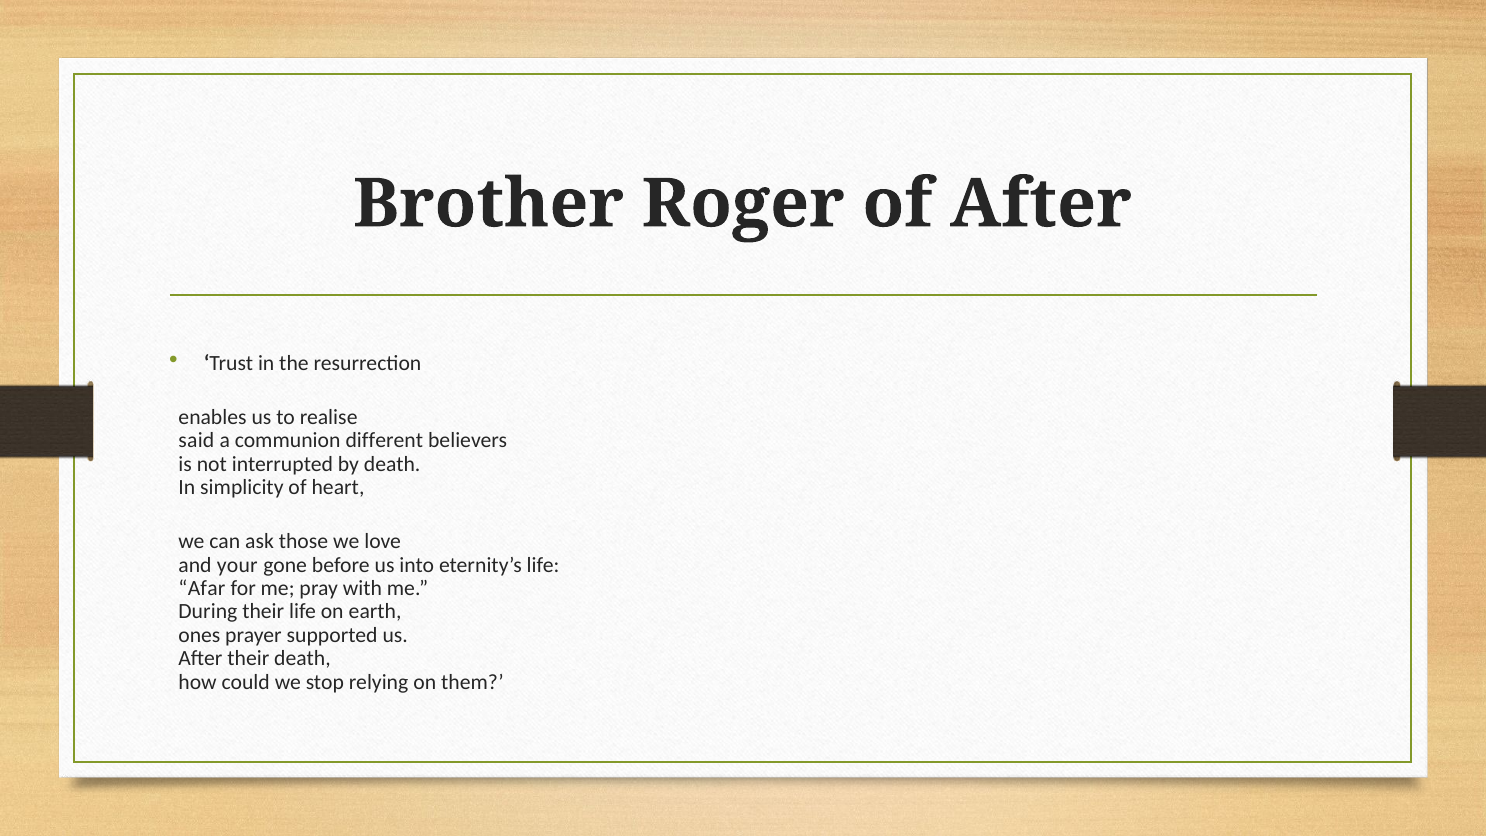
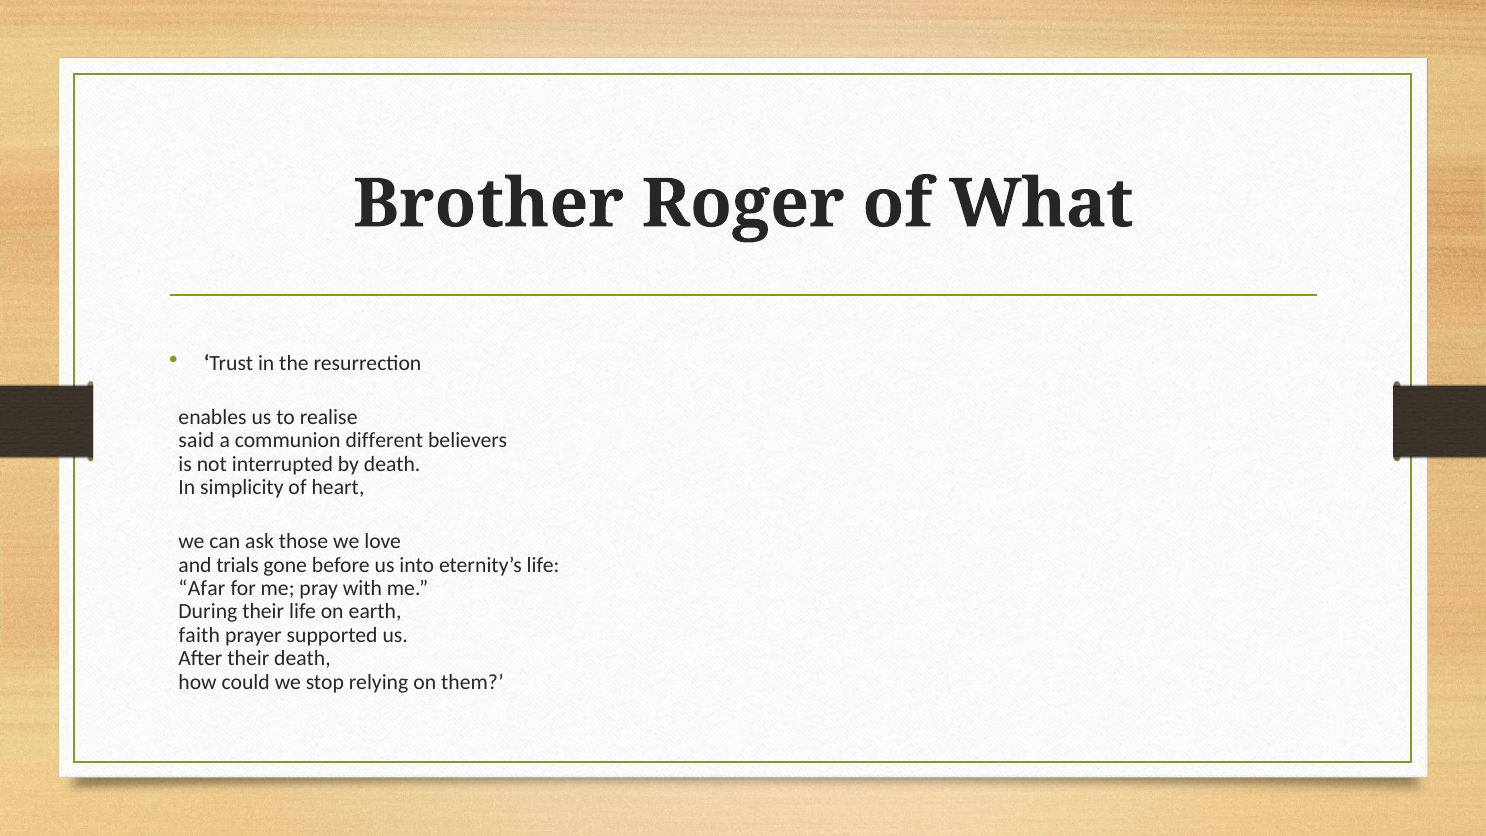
of After: After -> What (1041, 204)
your: your -> trials (238, 565)
ones: ones -> faith (199, 635)
